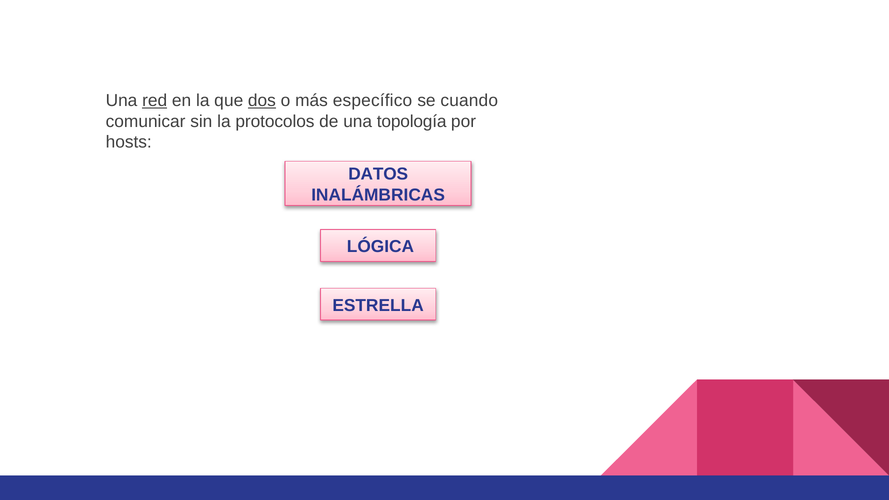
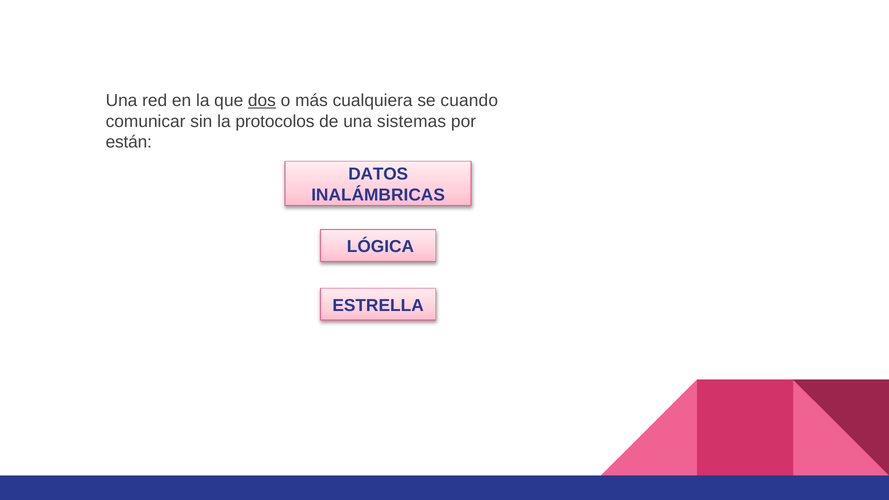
red underline: present -> none (155, 101)
específico: específico -> cualquiera (373, 101)
topología: topología -> sistemas (412, 121)
hosts: hosts -> están (129, 142)
